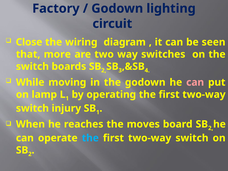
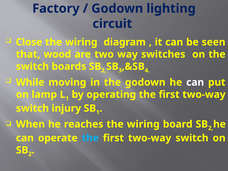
more: more -> wood (57, 54)
can colour: pink -> white (195, 82)
reaches the moves: moves -> wiring (143, 124)
